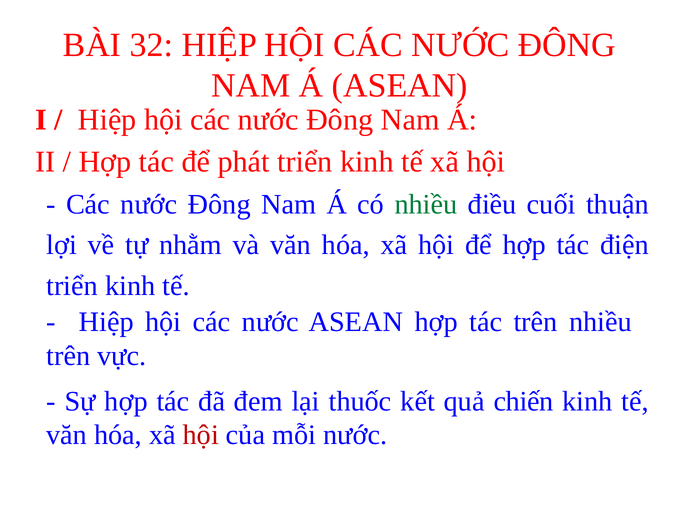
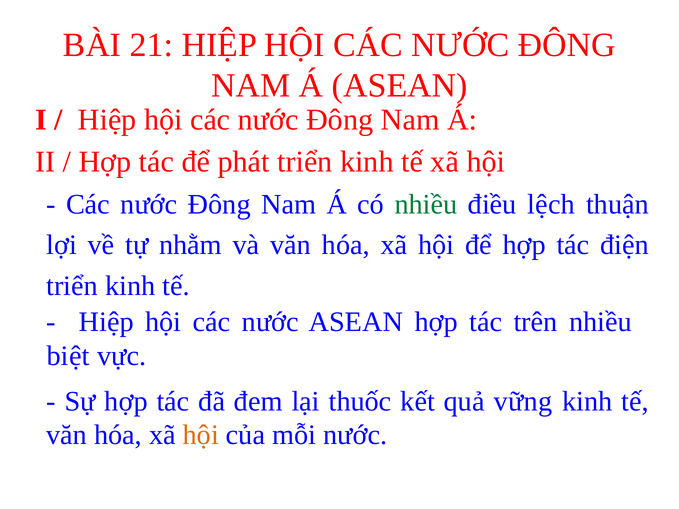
32: 32 -> 21 (151, 45)
cuối: cuối -> lệch (551, 204)
trên: trên -> biệt (68, 356)
chiến: chiến -> vững (523, 401)
hội colour: red -> orange (201, 435)
